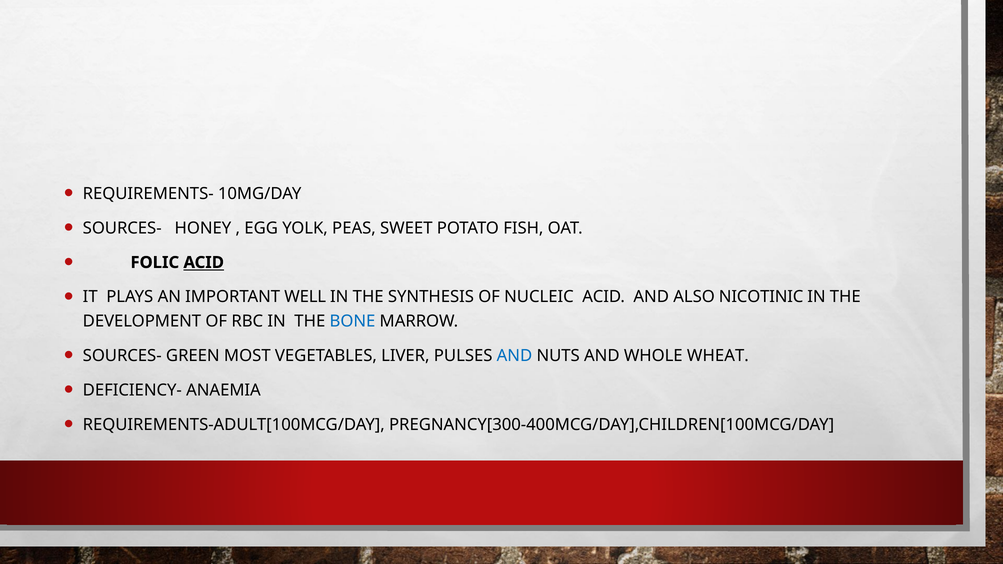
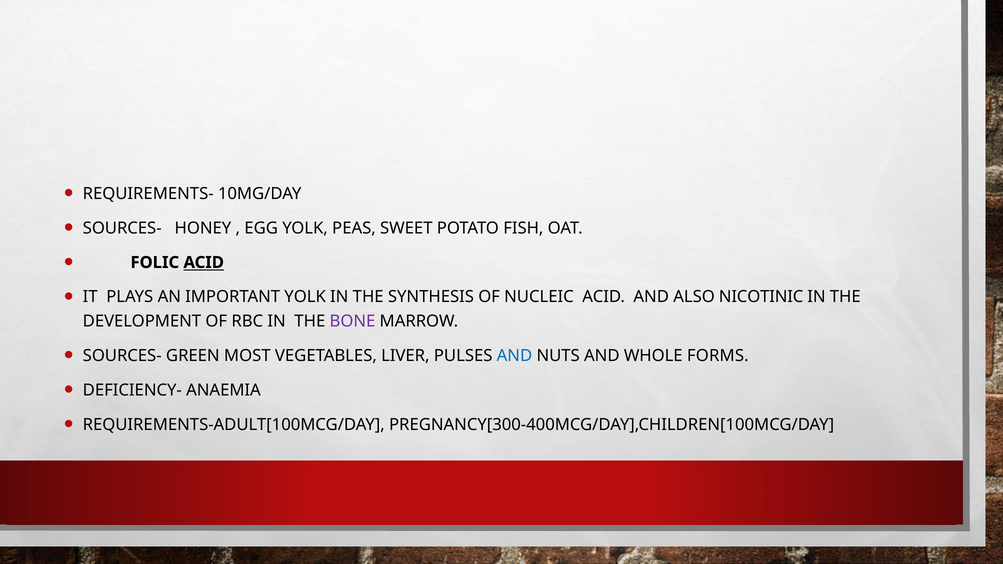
IMPORTANT WELL: WELL -> YOLK (305, 297)
BONE colour: blue -> purple (352, 321)
WHEAT: WHEAT -> FORMS (718, 356)
